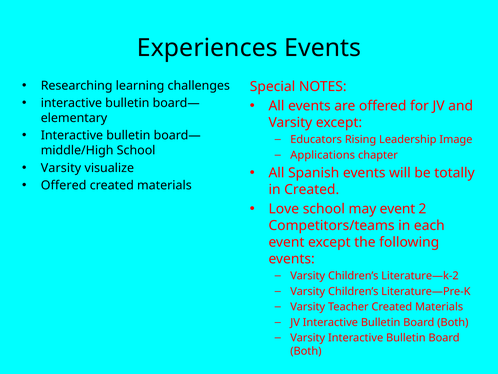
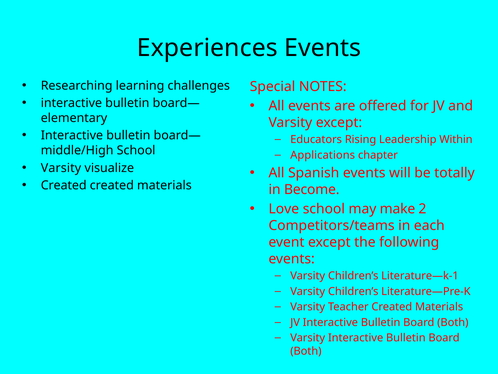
Image: Image -> Within (456, 139)
Offered: Offered -> Created (64, 185)
in Created: Created -> Become (312, 189)
may event: event -> make (397, 209)
Literature—k-2: Literature—k-2 -> Literature—k-1 (420, 276)
